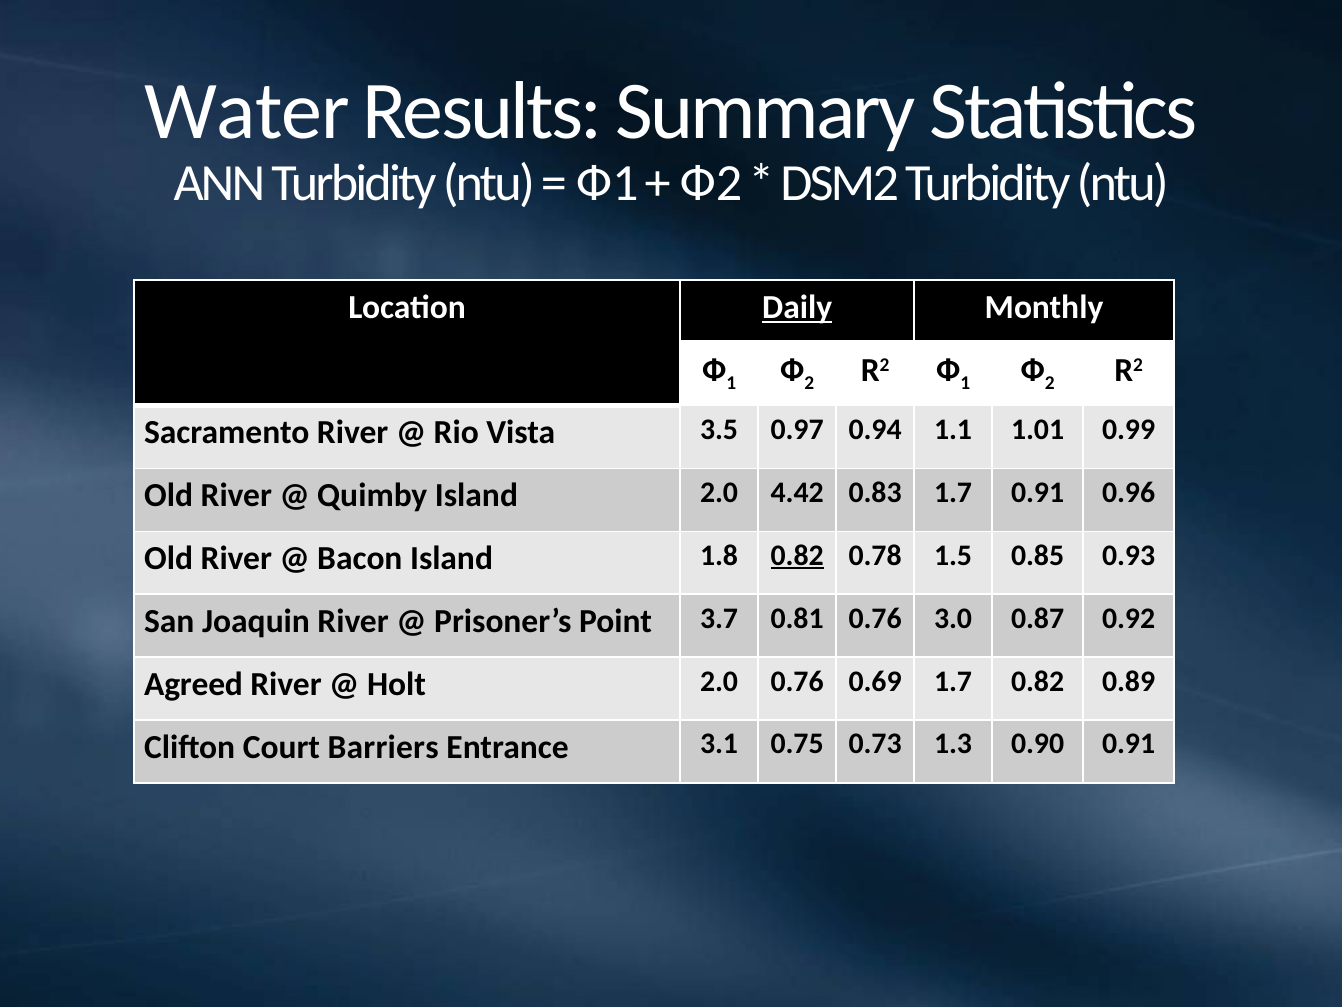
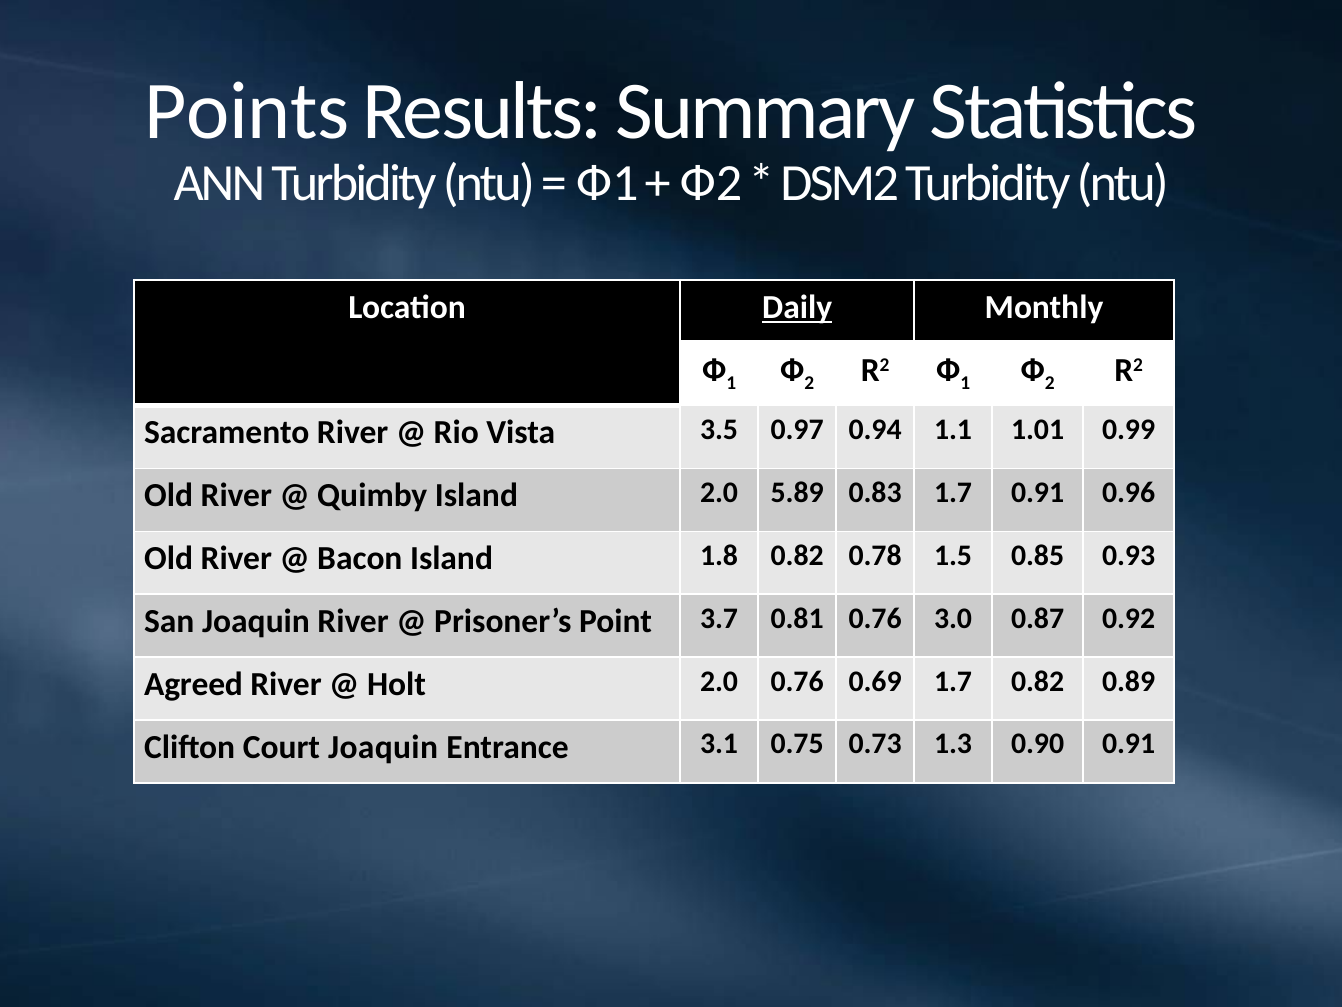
Water: Water -> Points (247, 111)
4.42: 4.42 -> 5.89 (797, 492)
0.82 underline: present -> none (797, 555)
Court Barriers: Barriers -> Joaquin (383, 747)
